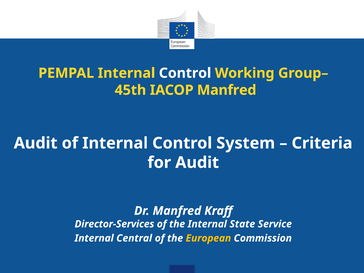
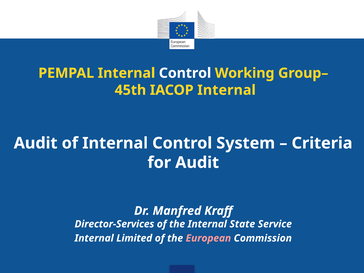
IACOP Manfred: Manfred -> Internal (227, 90)
Central: Central -> Limited (134, 238)
European colour: yellow -> pink (208, 238)
